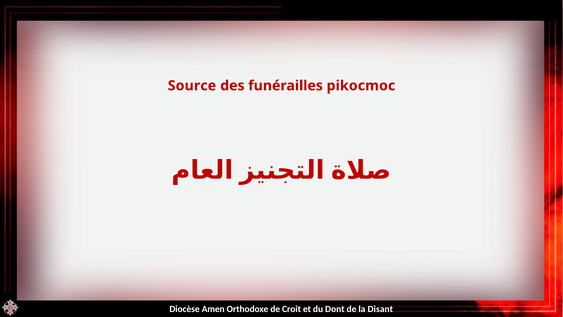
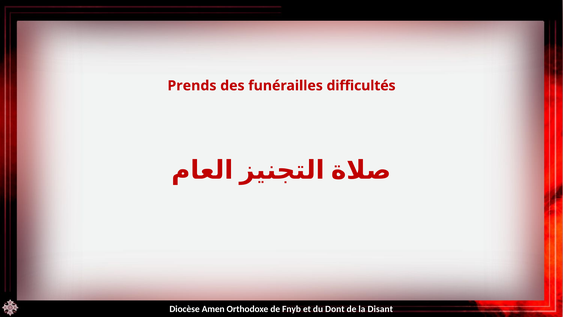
Source: Source -> Prends (192, 86)
pikocmoc: pikocmoc -> difficultés (361, 86)
Croit: Croit -> Fnyb (292, 309)
